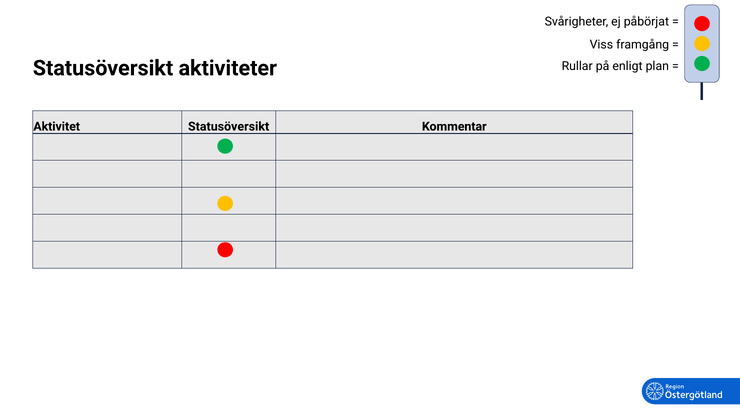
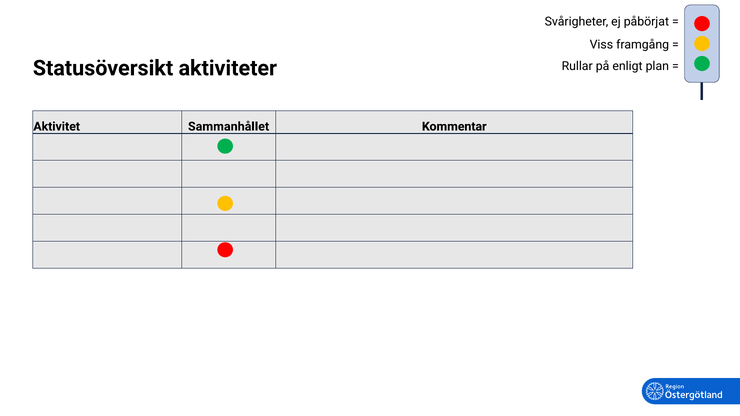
Aktivitet Statusöversikt: Statusöversikt -> Sammanhållet (229, 127)
